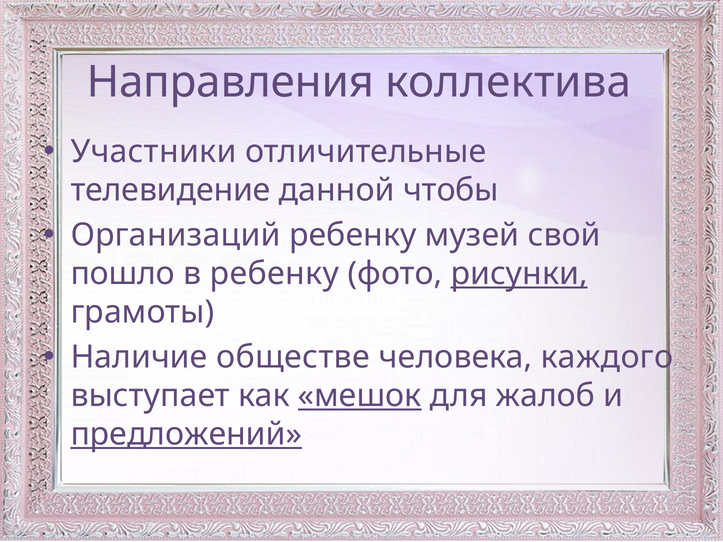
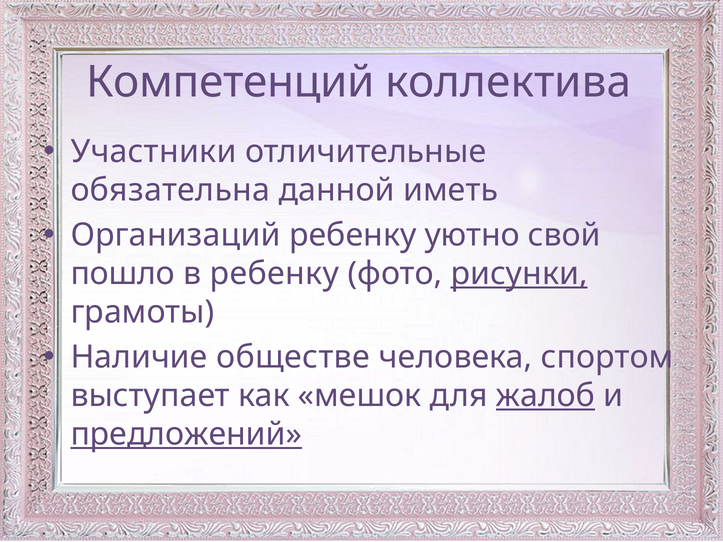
Направления: Направления -> Компетенций (231, 82)
телевидение: телевидение -> обязательна (170, 190)
чтобы: чтобы -> иметь (451, 190)
музей: музей -> уютно (472, 235)
каждого: каждого -> спортом (607, 357)
мешок underline: present -> none (360, 396)
жалоб underline: none -> present (545, 396)
